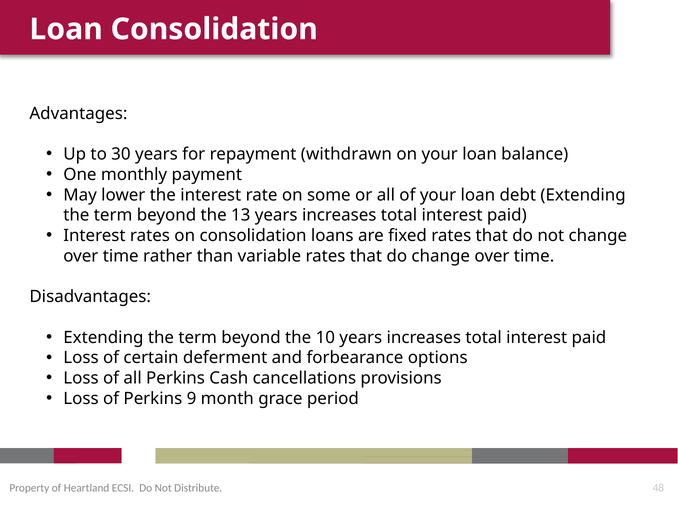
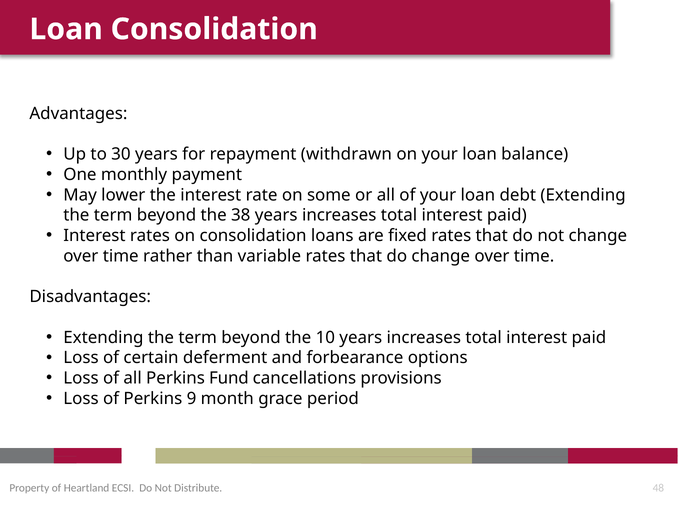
13: 13 -> 38 (241, 215)
Cash: Cash -> Fund (229, 378)
